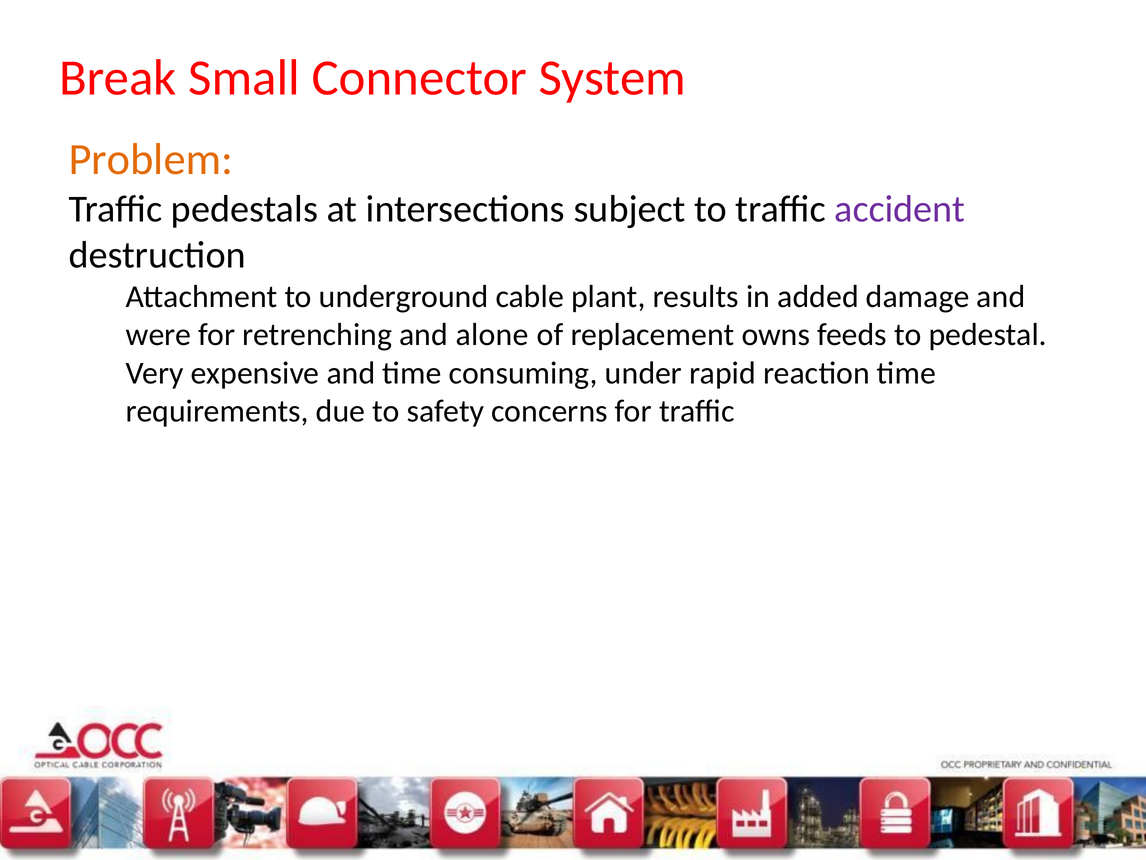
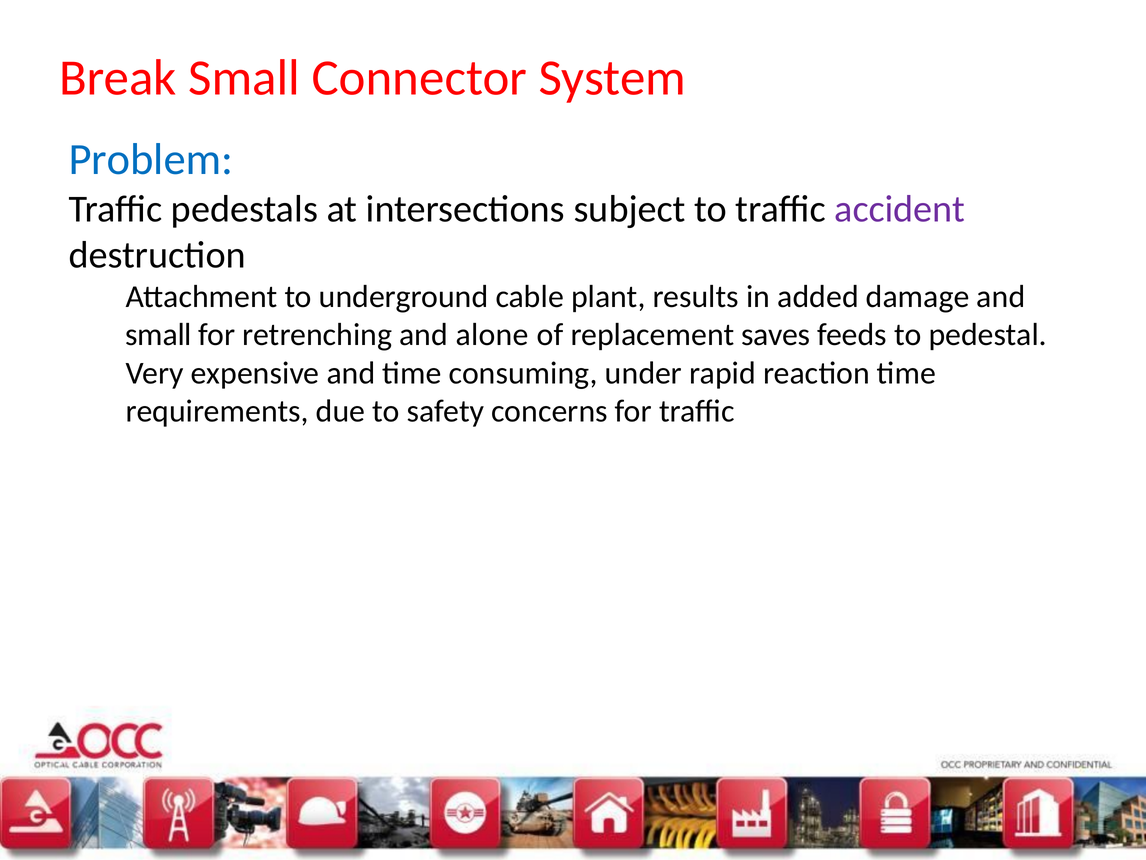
Problem colour: orange -> blue (151, 160)
were: were -> small (159, 335)
owns: owns -> saves (776, 335)
